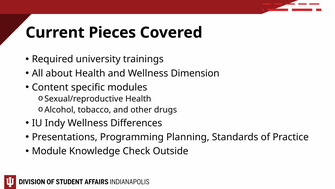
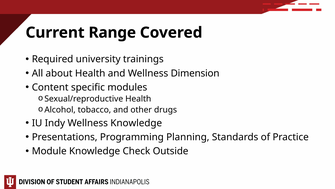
Pieces: Pieces -> Range (112, 32)
Wellness Differences: Differences -> Knowledge (136, 123)
